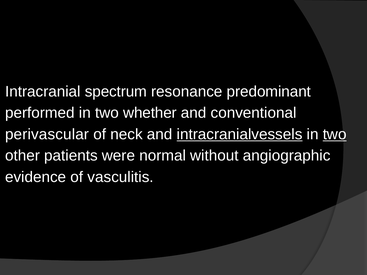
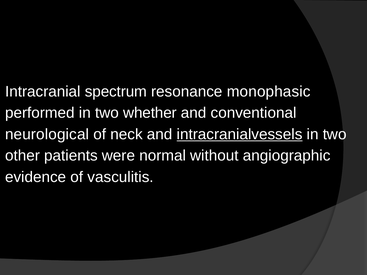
predominant: predominant -> monophasic (269, 92)
perivascular: perivascular -> neurological (47, 134)
two underline: present -> none (335, 134)
